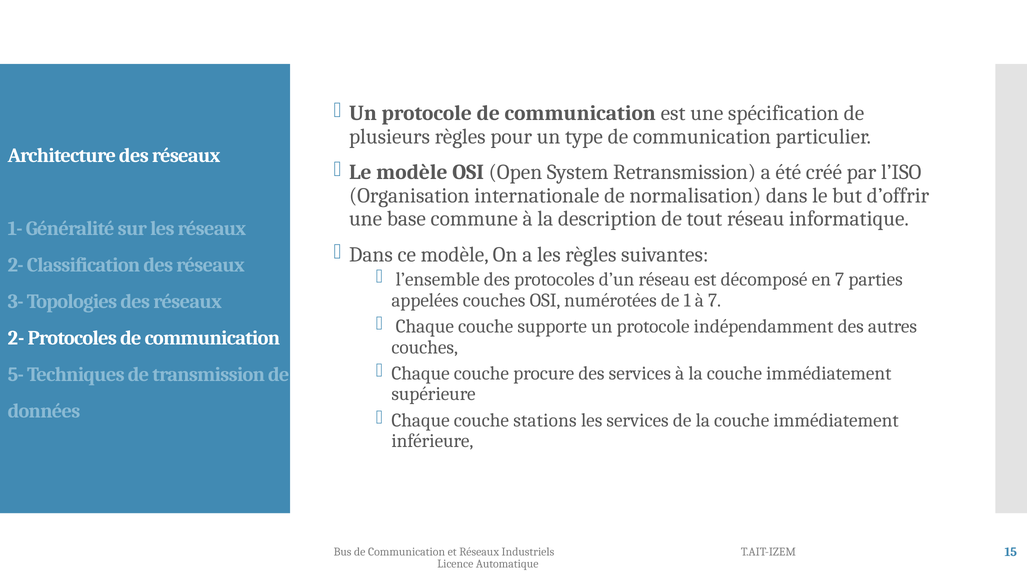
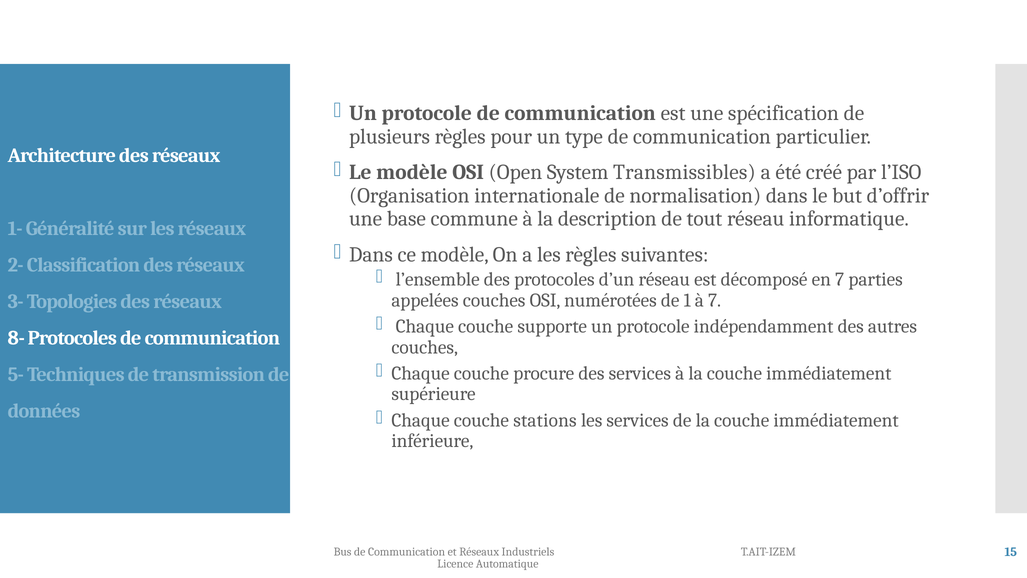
Retransmission: Retransmission -> Transmissibles (684, 172)
2-: 2- -> 8- (16, 338)
